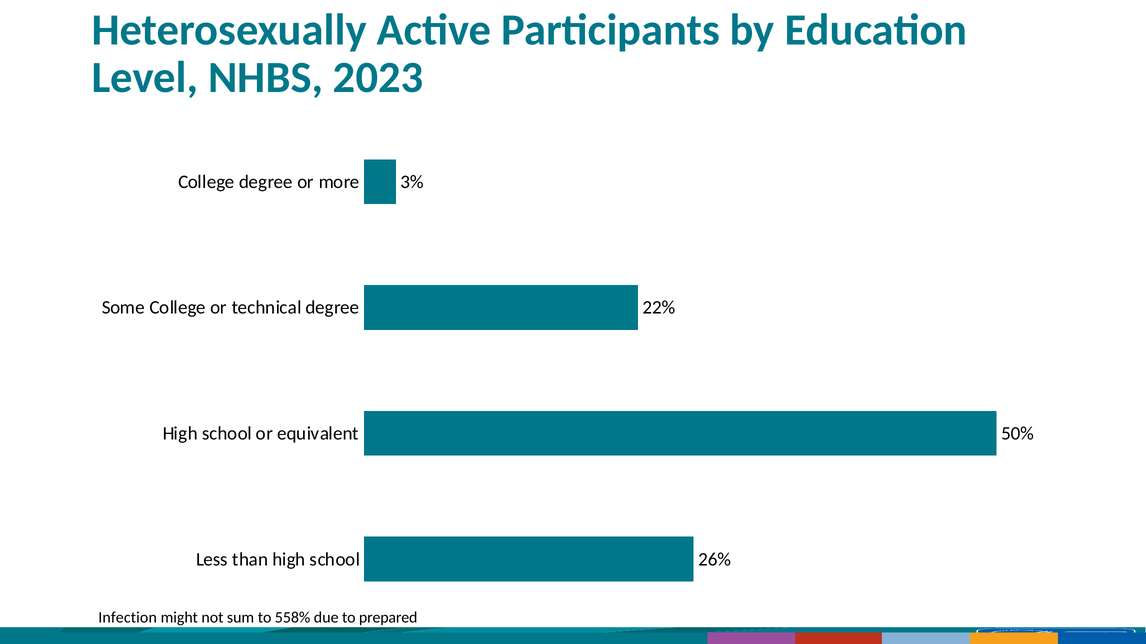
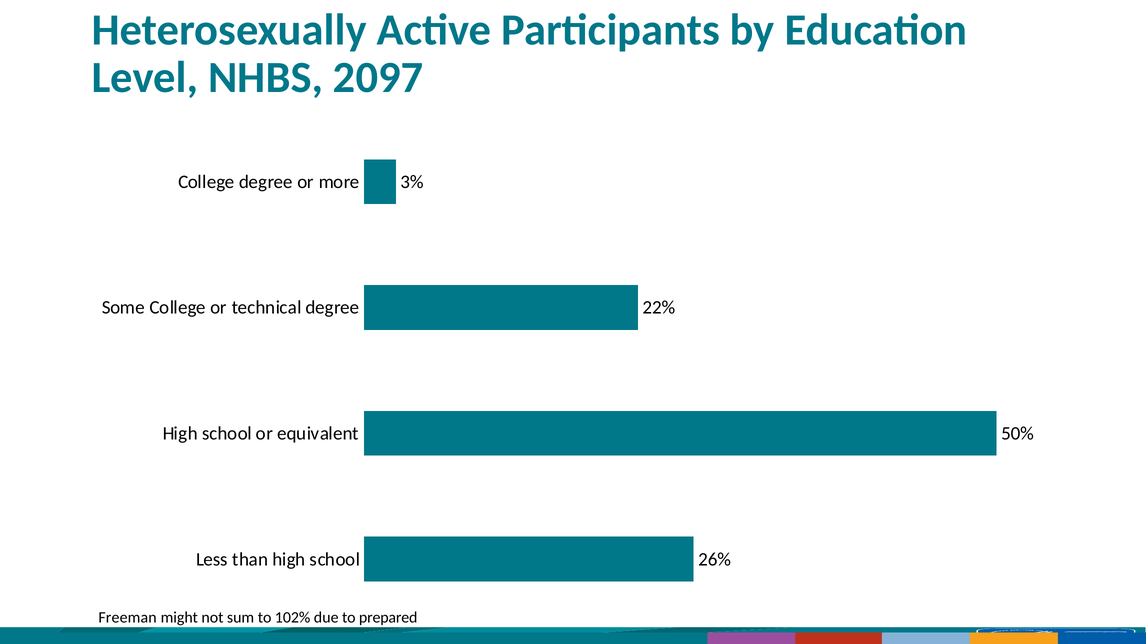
2023: 2023 -> 2097 (378, 78)
Infection: Infection -> Freeman (128, 618)
558%: 558% -> 102% (293, 618)
